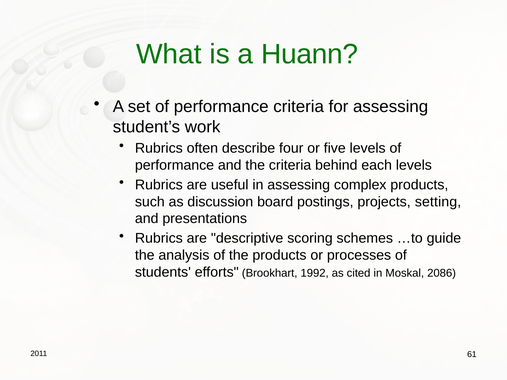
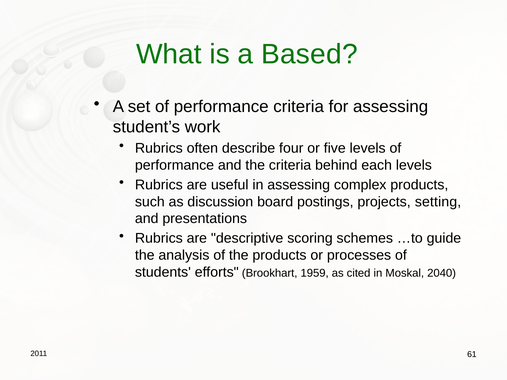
Huann: Huann -> Based (309, 54)
1992: 1992 -> 1959 (315, 273)
2086: 2086 -> 2040 (442, 273)
